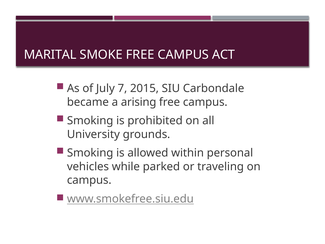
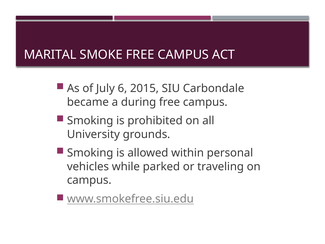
7: 7 -> 6 (122, 88)
arising: arising -> during (139, 102)
